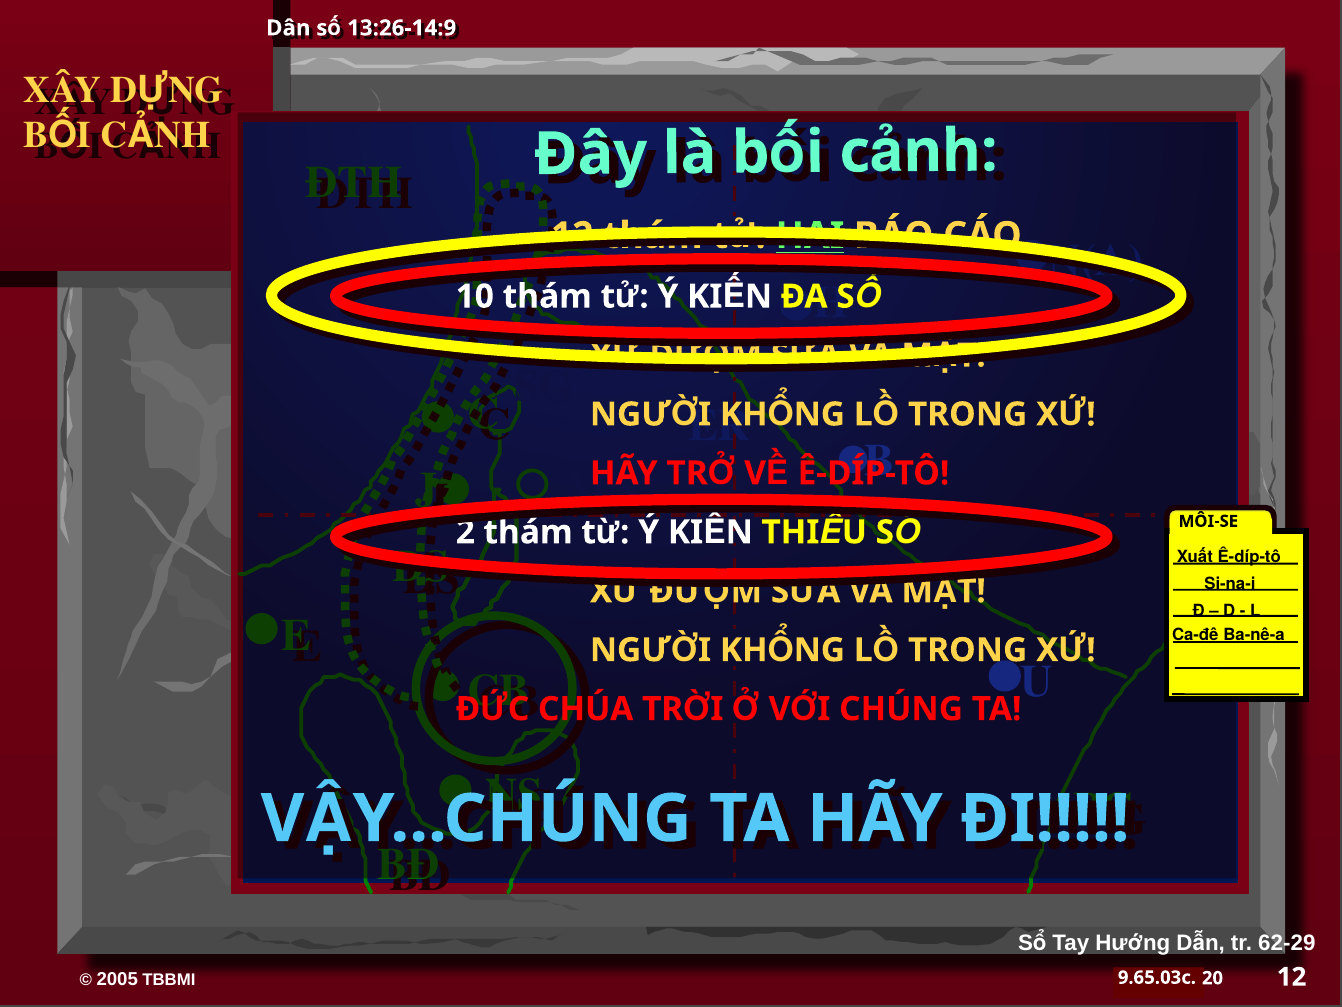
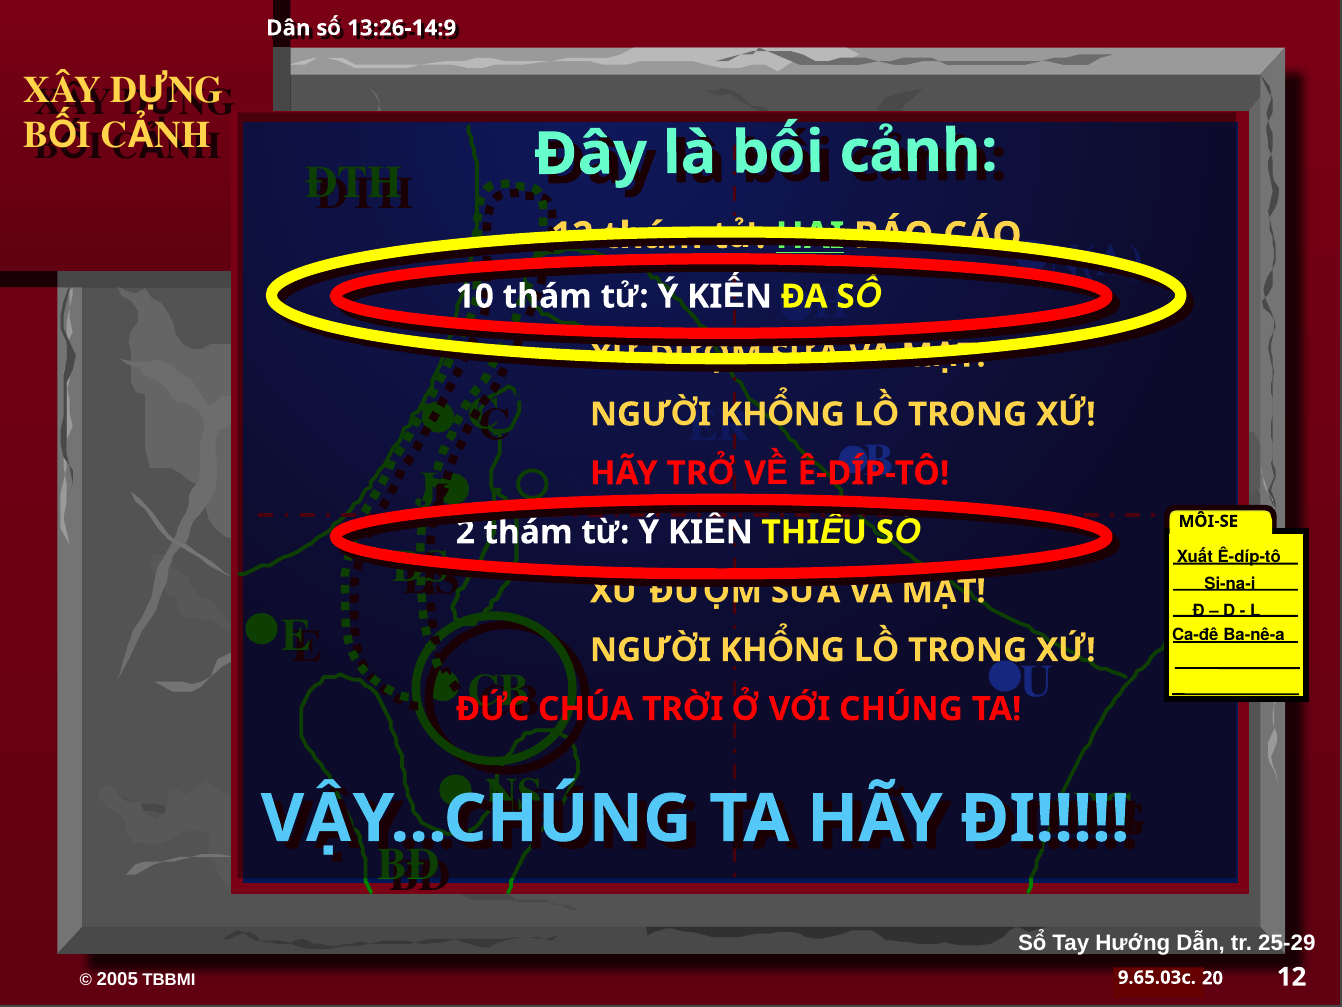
62-29: 62-29 -> 25-29 (1287, 942)
